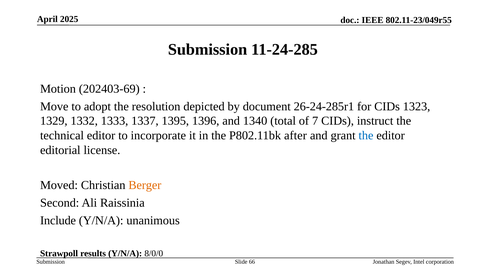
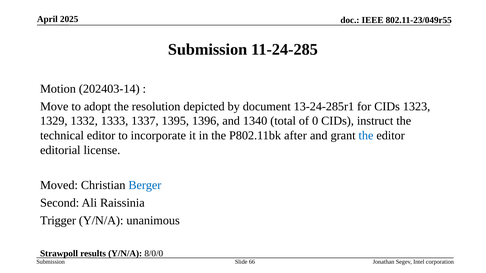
202403-69: 202403-69 -> 202403-14 (109, 89)
26-24-285r1: 26-24-285r1 -> 13-24-285r1 (324, 107)
7: 7 -> 0 (315, 121)
Berger colour: orange -> blue (145, 186)
Include: Include -> Trigger (58, 221)
